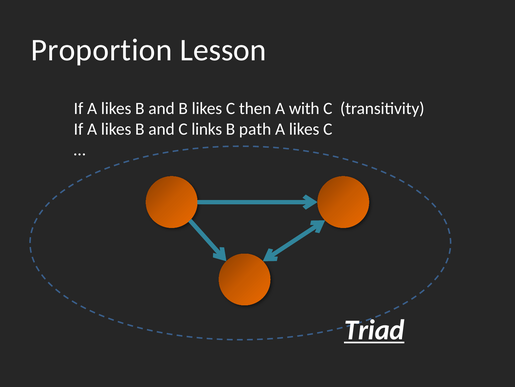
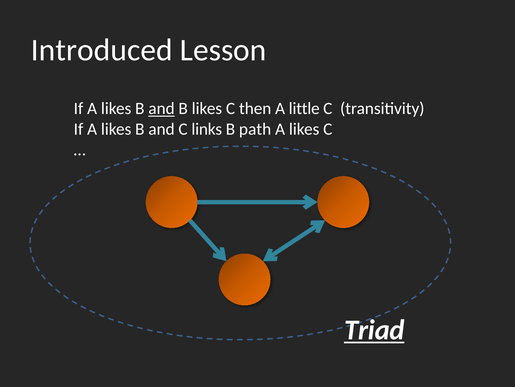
Proportion: Proportion -> Introduced (102, 50)
and underline: none -> present (161, 108)
with: with -> little (304, 108)
